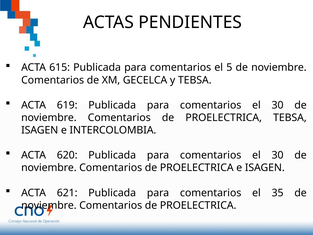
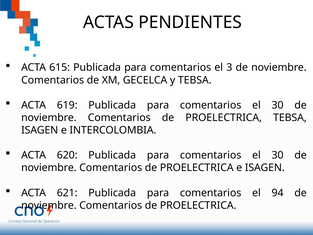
5: 5 -> 3 (229, 67)
35: 35 -> 94 (278, 193)
